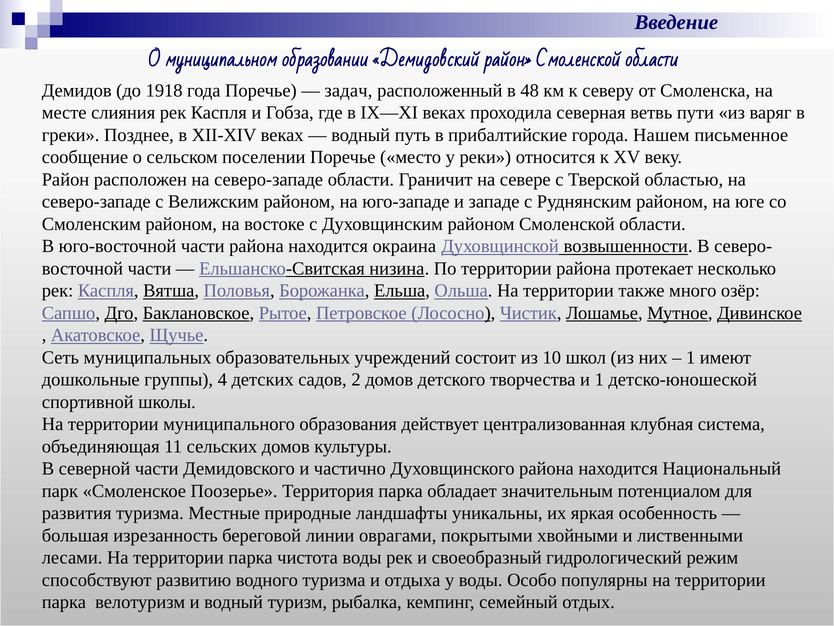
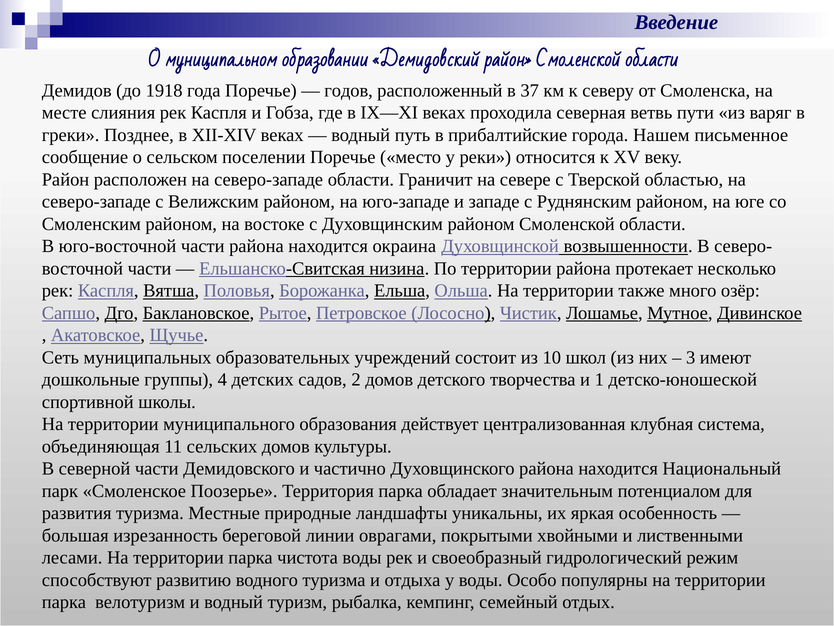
задач: задач -> годов (349, 90)
48: 48 -> 37 (530, 90)
1: 1 -> 3 (691, 357)
